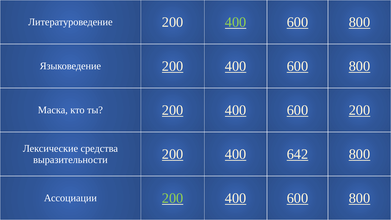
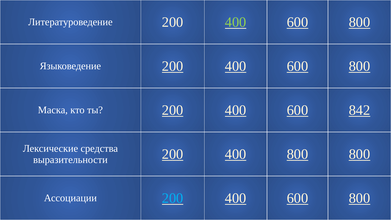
600 200: 200 -> 842 (359, 110)
400 642: 642 -> 800 (297, 154)
200 colour: light green -> light blue (173, 198)
